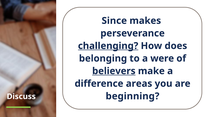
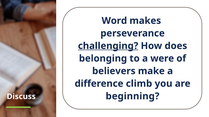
Since: Since -> Word (114, 21)
believers underline: present -> none (114, 71)
areas: areas -> climb (139, 84)
